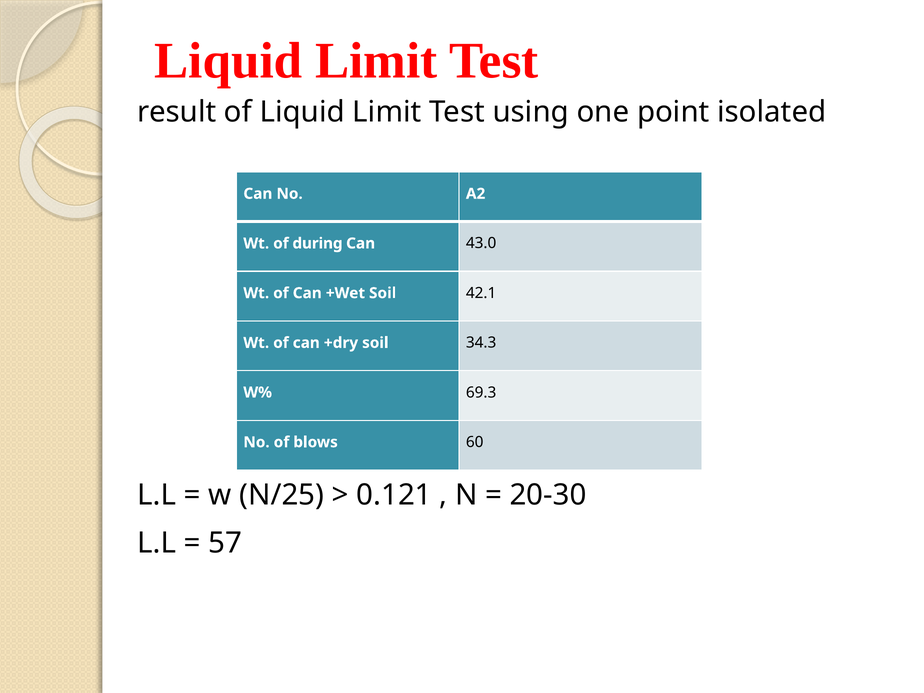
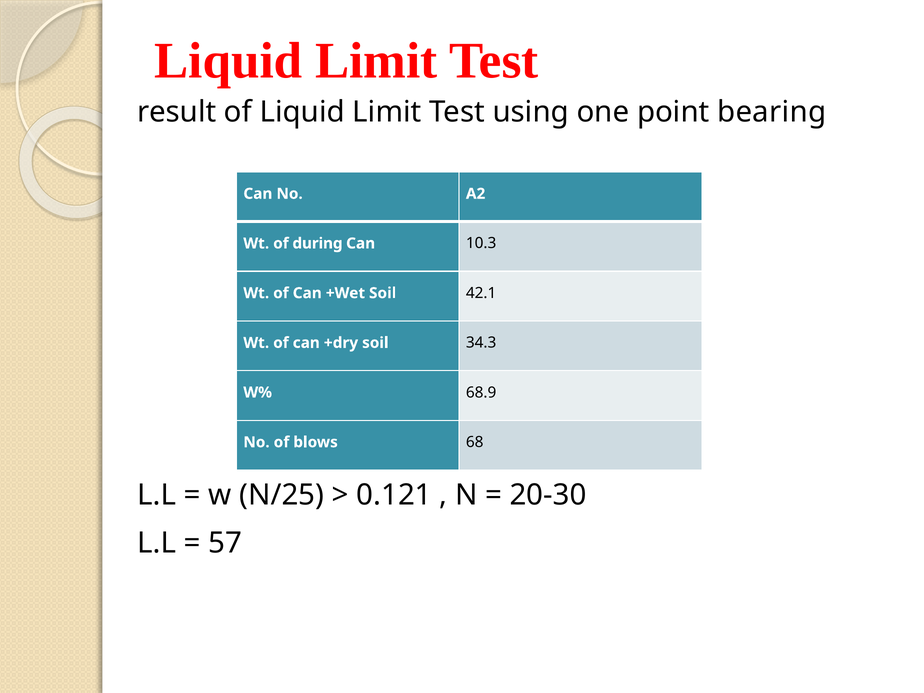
isolated: isolated -> bearing (772, 112)
43.0: 43.0 -> 10.3 (481, 243)
69.3: 69.3 -> 68.9 (481, 392)
60: 60 -> 68 (475, 442)
